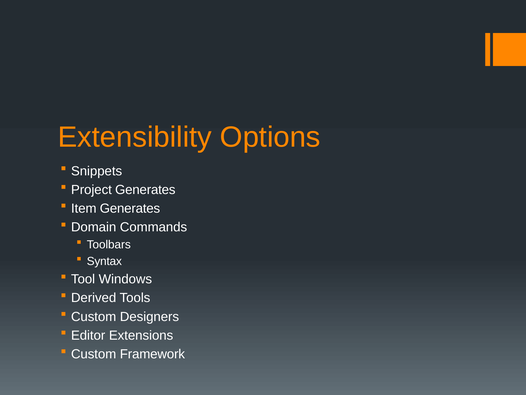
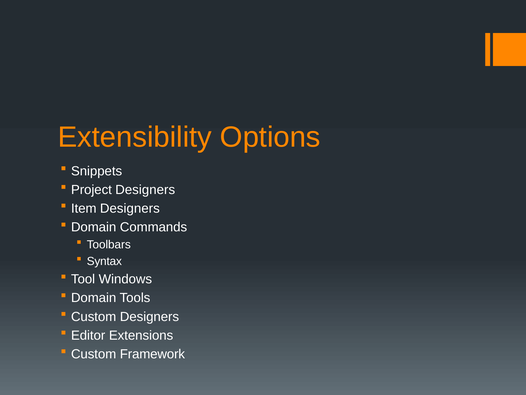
Project Generates: Generates -> Designers (145, 189)
Item Generates: Generates -> Designers (130, 208)
Derived: Derived -> Domain (94, 298)
